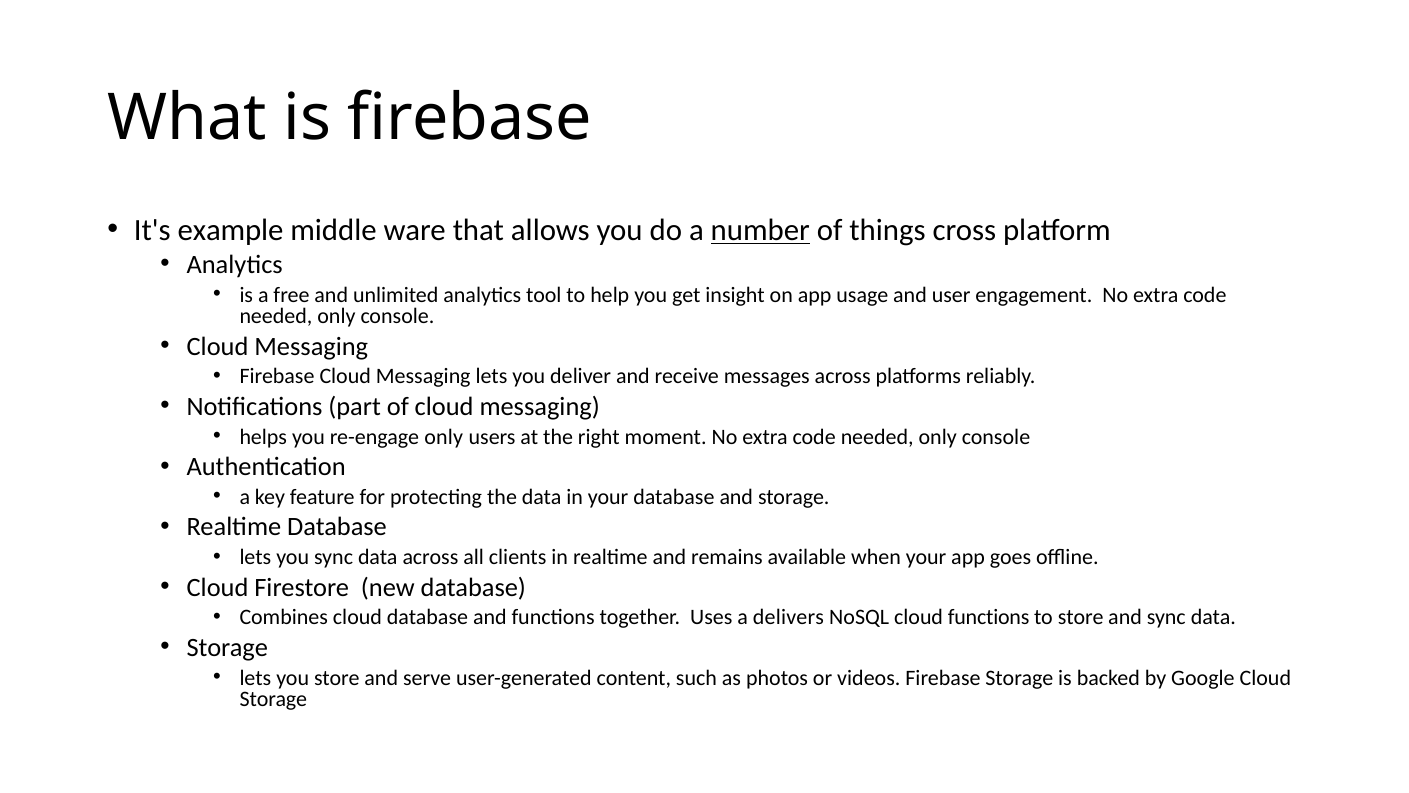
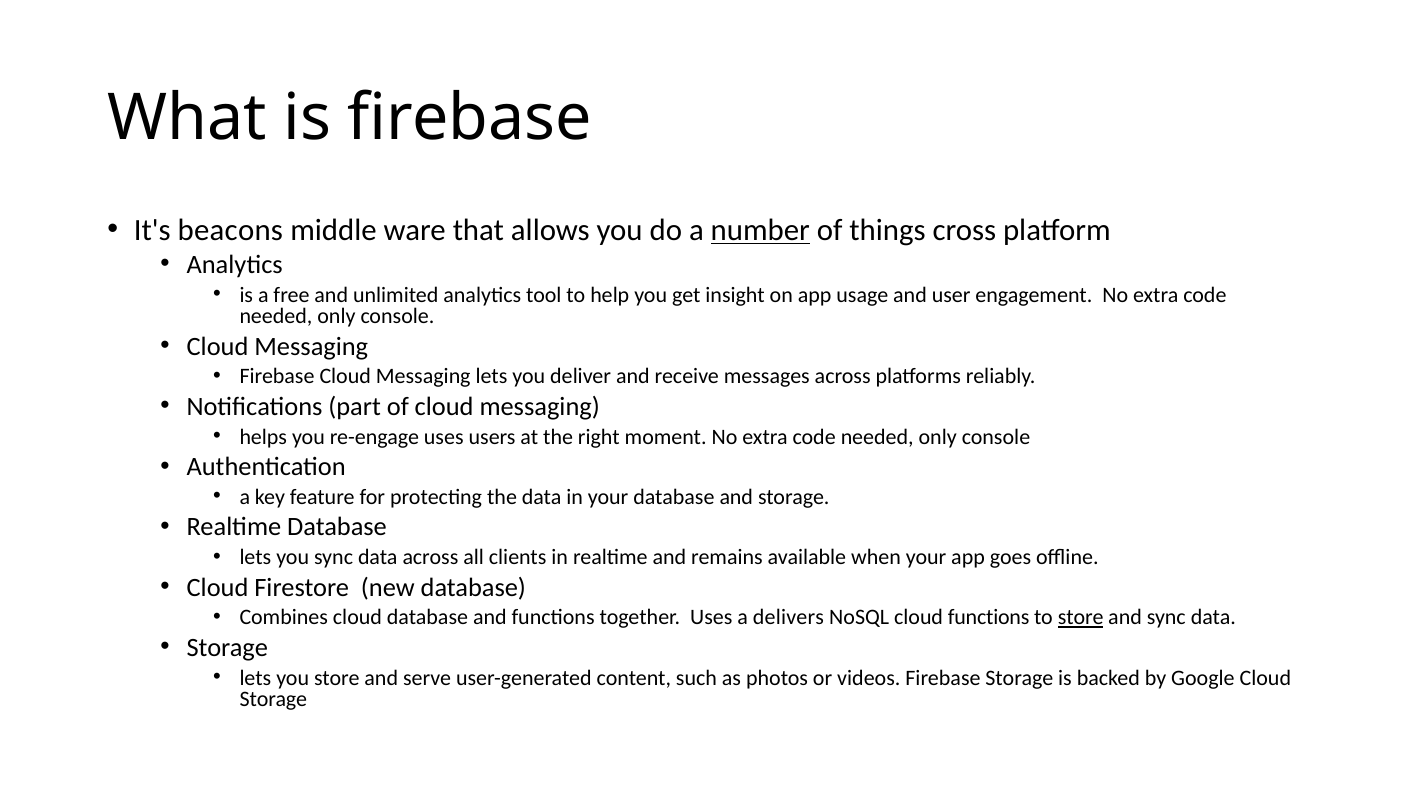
example: example -> beacons (230, 230)
re-engage only: only -> uses (444, 437)
store underline: none -> present (1081, 617)
